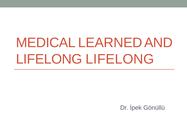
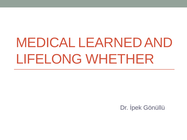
LIFELONG LIFELONG: LIFELONG -> WHETHER (120, 59)
